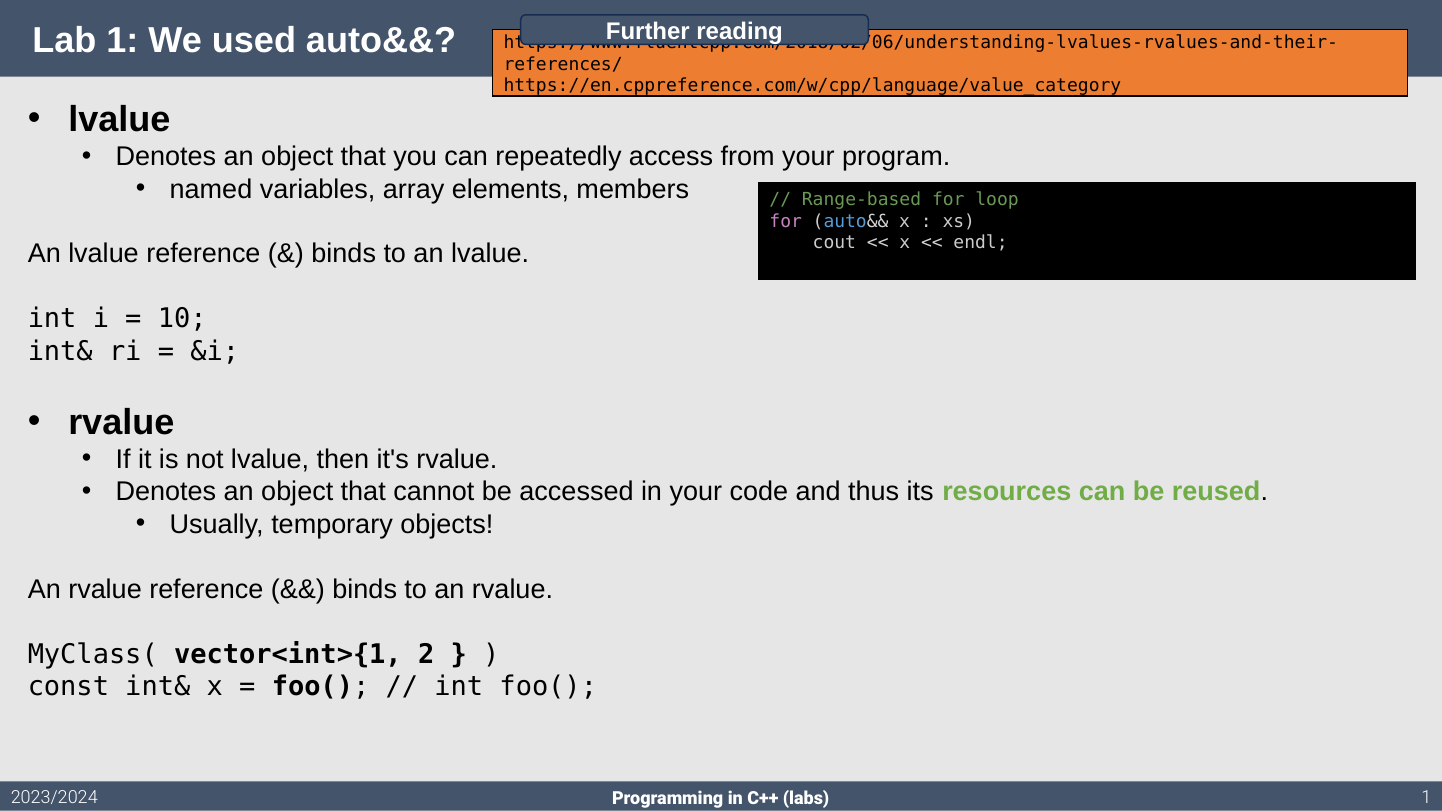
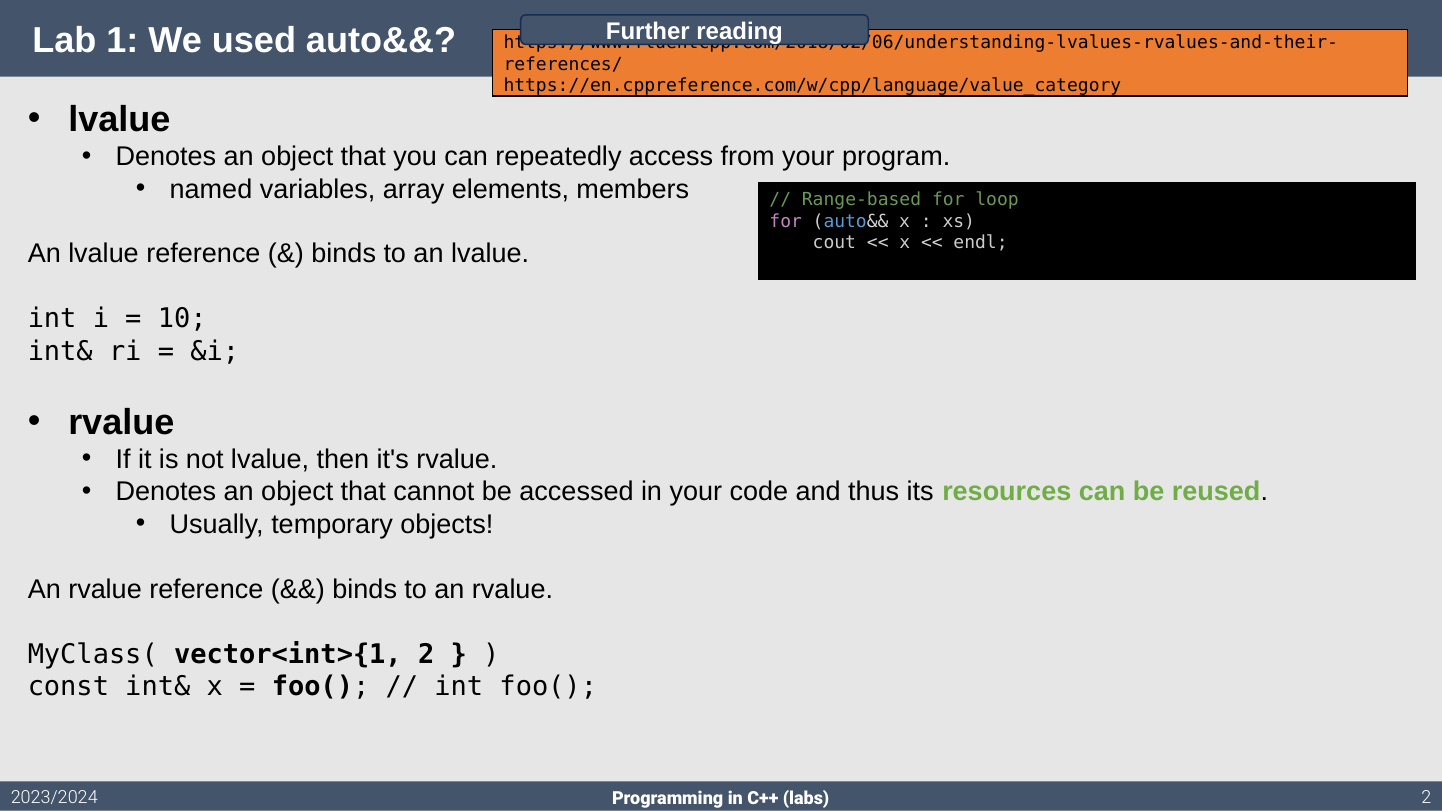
labs 1: 1 -> 2 (1426, 798)
